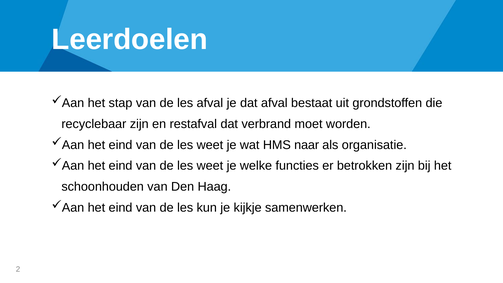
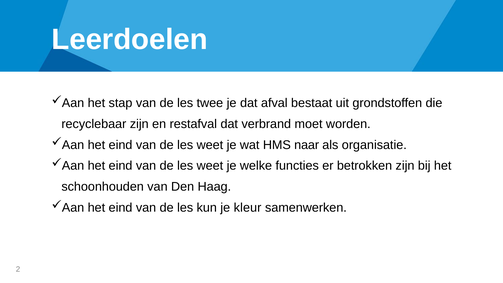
les afval: afval -> twee (210, 103)
kijkje: kijkje -> kleur (248, 208)
